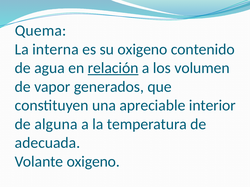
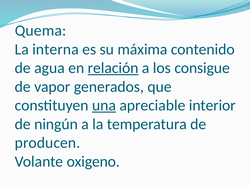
su oxigeno: oxigeno -> máxima (142, 49)
volumen: volumen -> consigue (202, 68)
una underline: none -> present (104, 106)
alguna: alguna -> ningún (56, 124)
adecuada: adecuada -> producen (47, 143)
